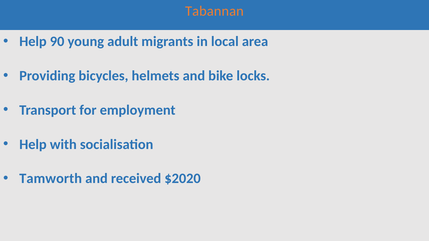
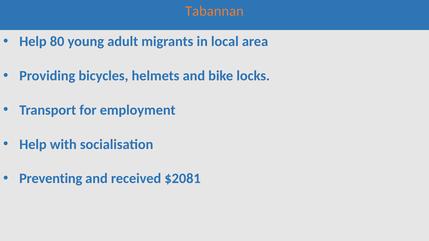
90: 90 -> 80 (57, 41)
Tamworth: Tamworth -> Preventing (51, 179)
$2020: $2020 -> $2081 (183, 179)
